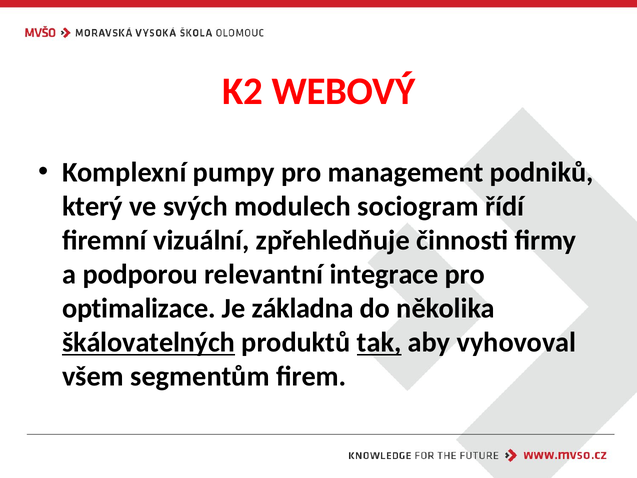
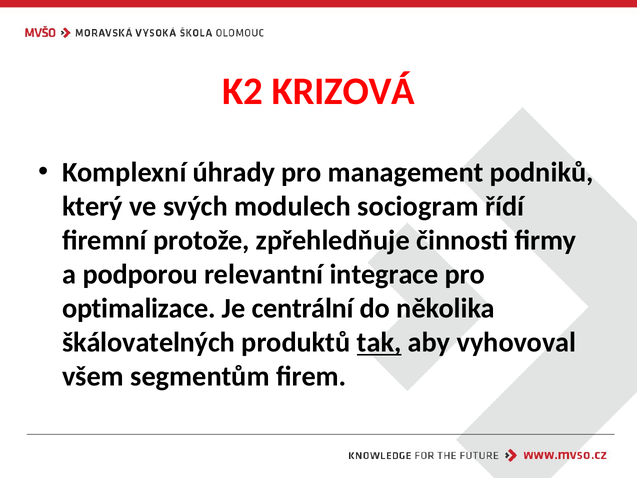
WEBOVÝ: WEBOVÝ -> KRIZOVÁ (343, 91)
pumpy: pumpy -> úhrady (234, 172)
vizuální: vizuální -> protože (202, 240)
základna: základna -> centrální (303, 308)
škálovatelných underline: present -> none (149, 342)
